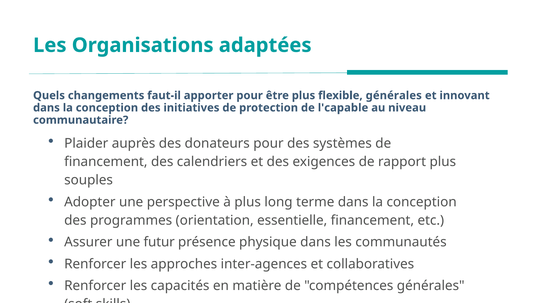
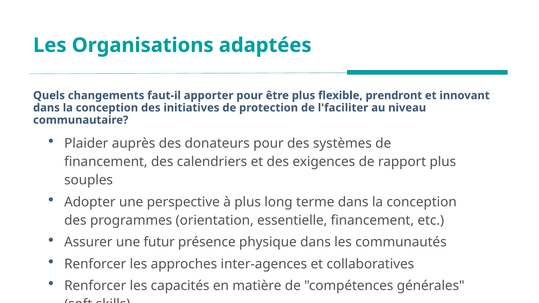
flexible générales: générales -> prendront (394, 96)
l'capable: l'capable -> l'faciliter (343, 108)
